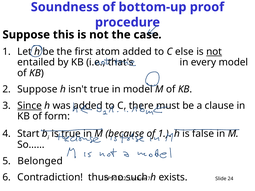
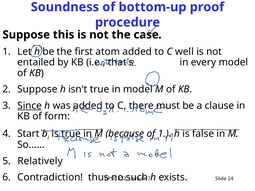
else: else -> well (184, 52)
not underline: present -> none (214, 52)
Belonged: Belonged -> Relatively (40, 161)
